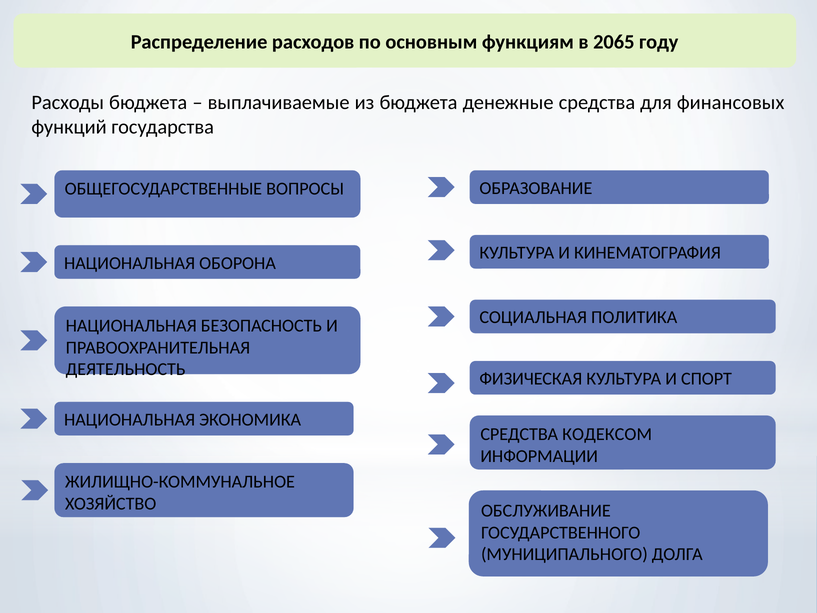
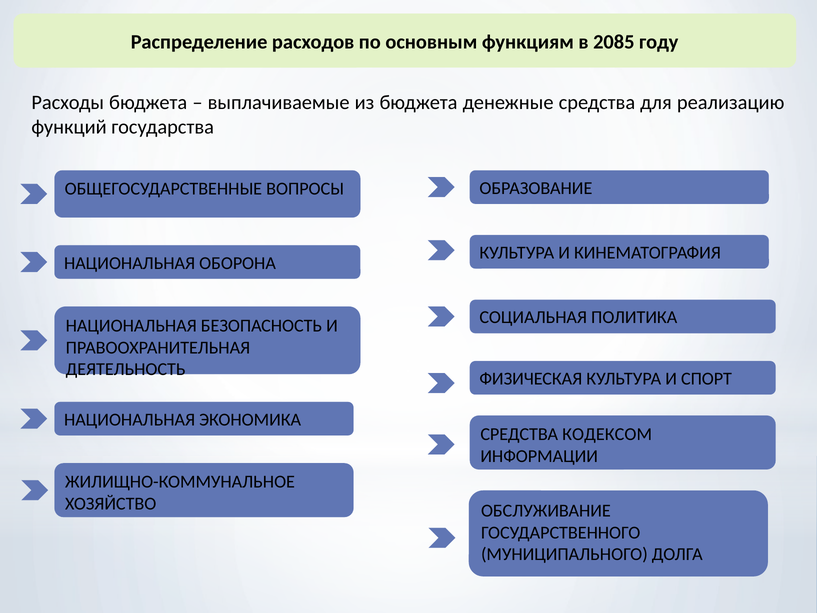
2065: 2065 -> 2085 (614, 42)
финансовых: финансовых -> реализацию (731, 102)
